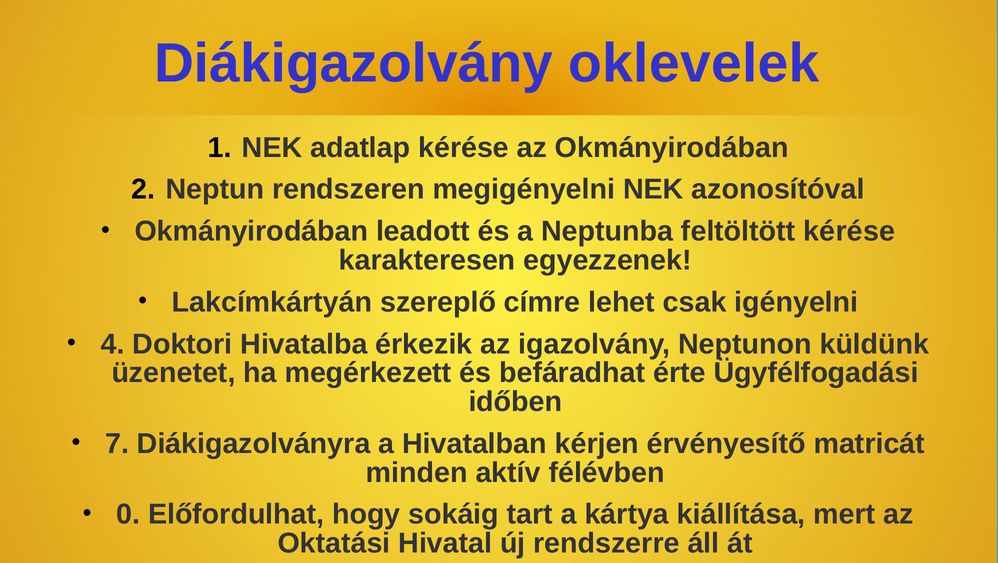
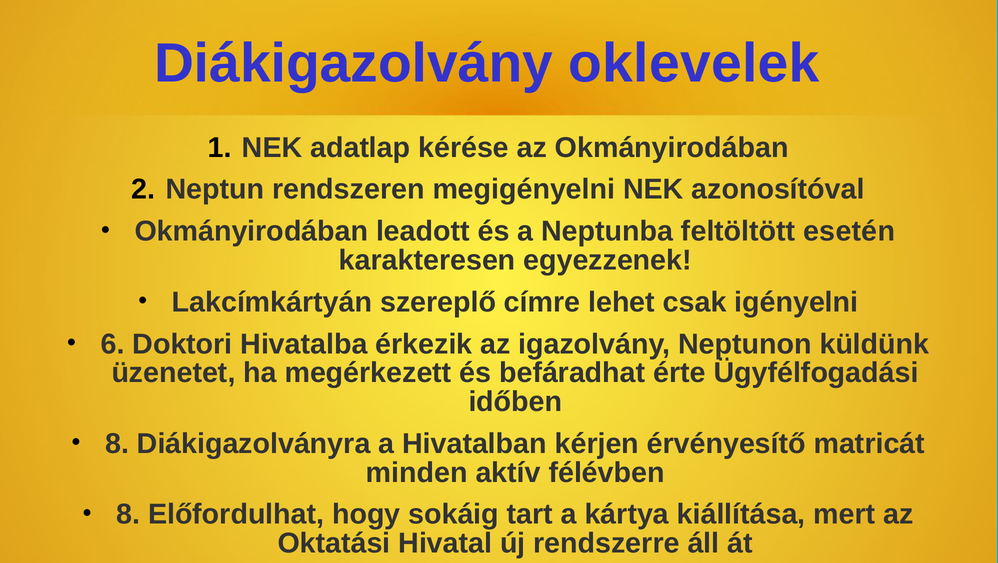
feltöltött kérése: kérése -> esetén (849, 231)
4: 4 -> 6 (113, 344)
7: 7 -> 8 (117, 444)
0: 0 -> 8 (128, 514)
